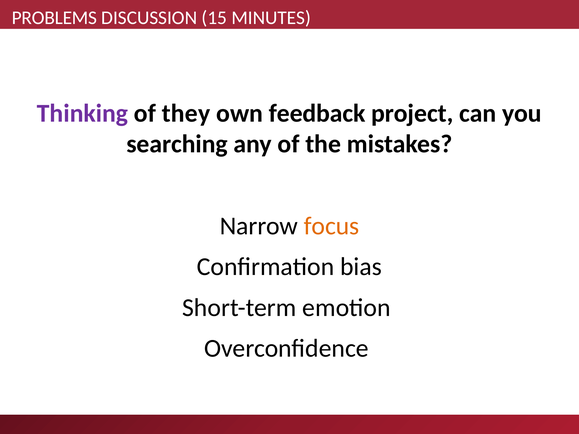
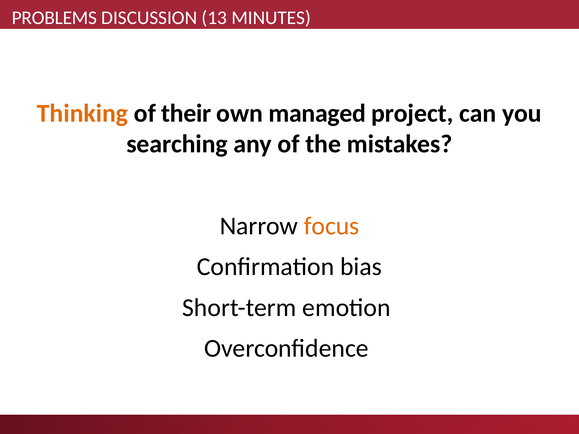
15: 15 -> 13 (214, 18)
Thinking colour: purple -> orange (82, 113)
they: they -> their (186, 113)
feedback: feedback -> managed (317, 113)
